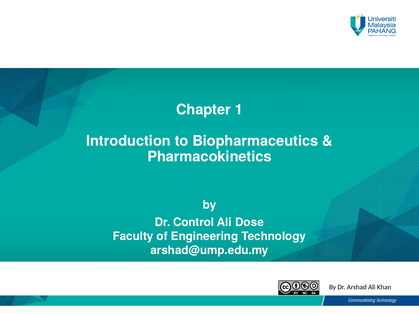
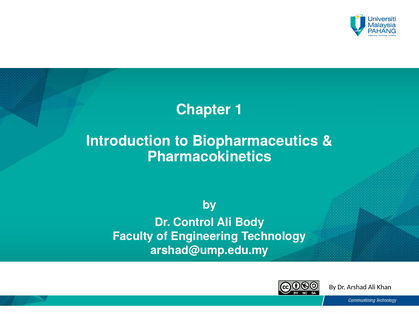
Dose: Dose -> Body (250, 222)
